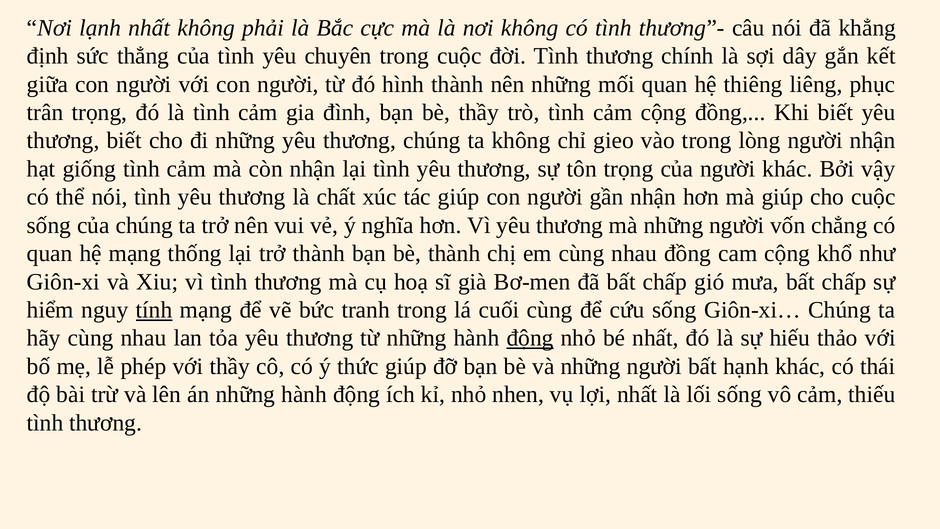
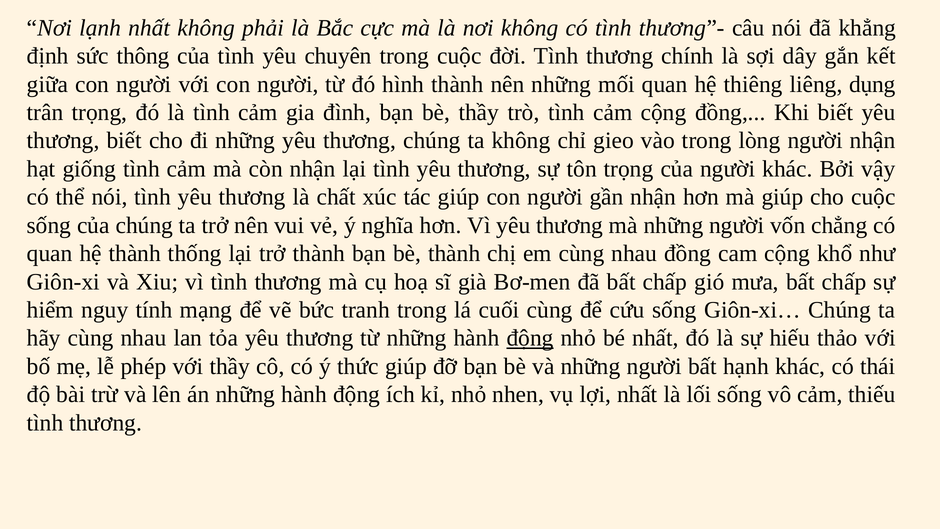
thẳng: thẳng -> thông (143, 56)
phục: phục -> dụng (873, 84)
hệ mạng: mạng -> thành (135, 253)
tính underline: present -> none (154, 310)
